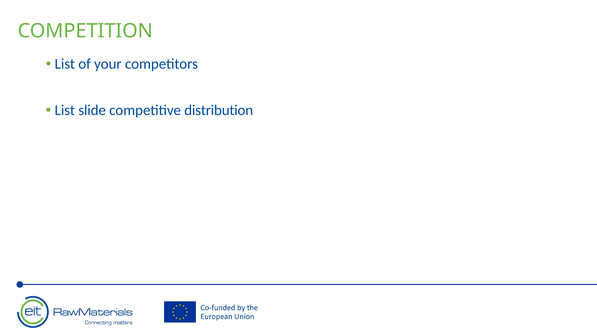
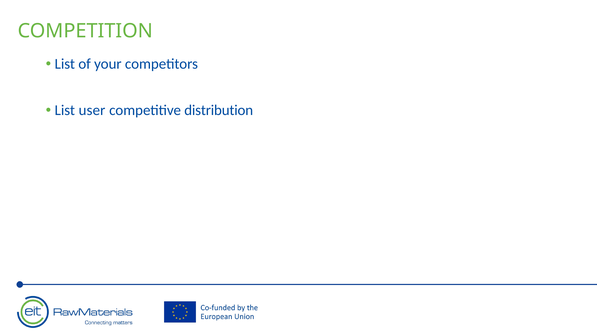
slide: slide -> user (92, 110)
